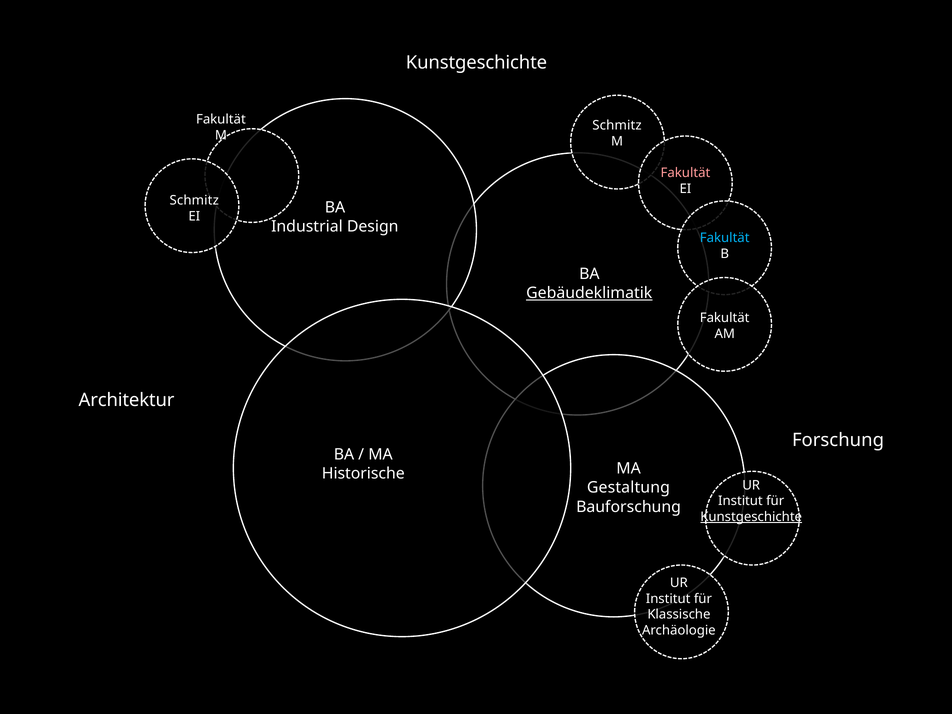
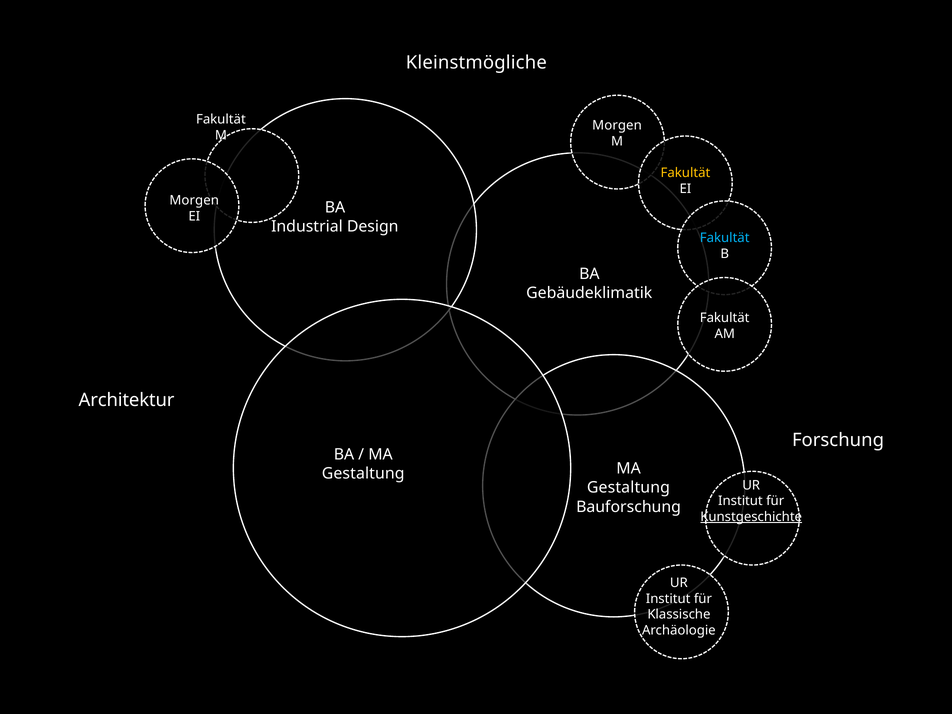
Kunstgeschichte: Kunstgeschichte -> Kleinstmögliche (476, 63)
Schmitz: Schmitz -> Morgen (617, 125)
Fakultät colour: pink -> yellow (685, 173)
Schmitz: Schmitz -> Morgen (194, 200)
Gebäudeklimatik underline: present -> none (589, 293)
Historische: Historische -> Gestaltung (363, 473)
